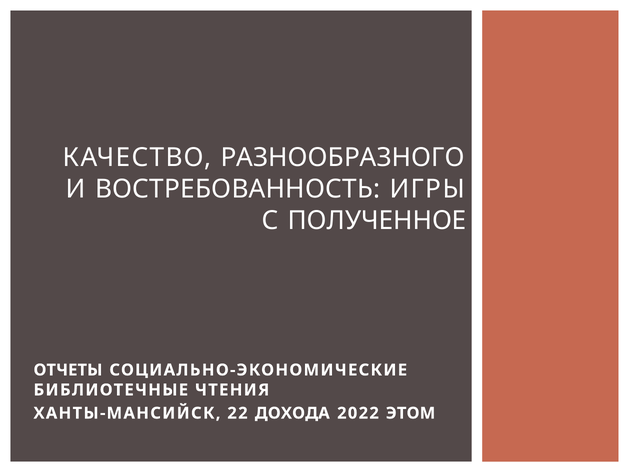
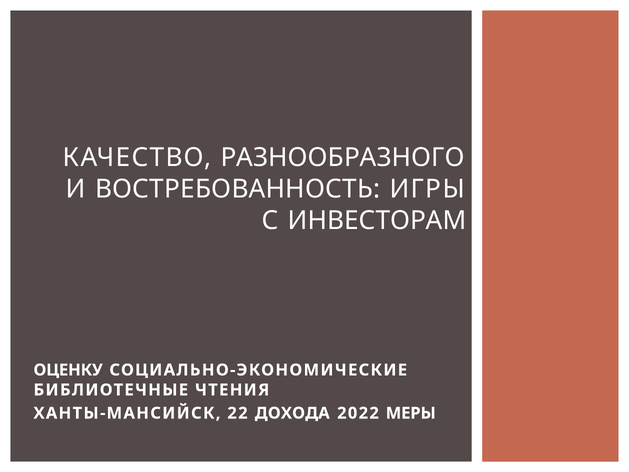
ПОЛУЧЕННОЕ: ПОЛУЧЕННОЕ -> ИНВЕСТОРАМ (377, 221)
ОТЧЕТЫ: ОТЧЕТЫ -> ОЦЕНКУ (68, 370)
ЭТОМ: ЭТОМ -> МЕРЫ (411, 413)
